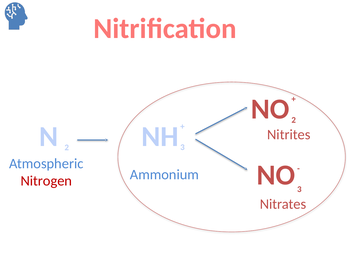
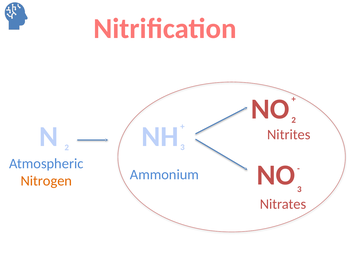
Nitrogen colour: red -> orange (46, 181)
